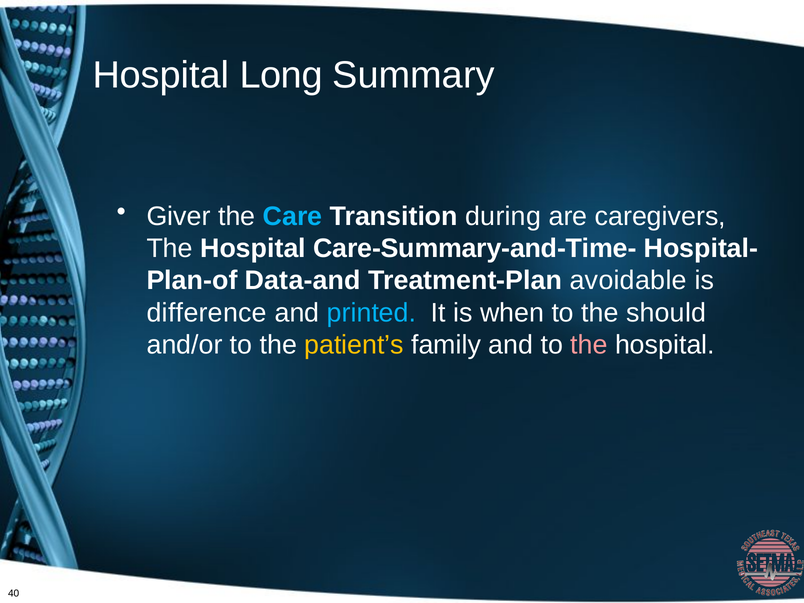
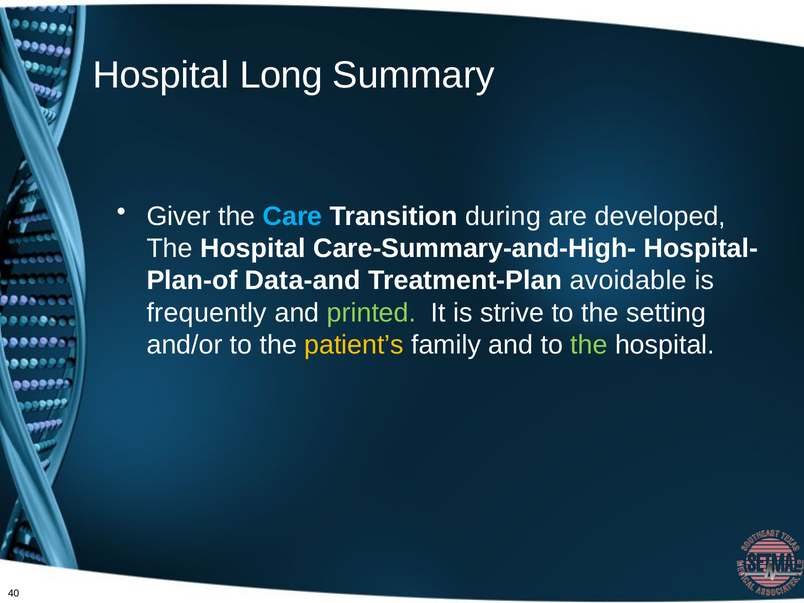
caregivers: caregivers -> developed (660, 216)
Care-Summary-and-Time-: Care-Summary-and-Time- -> Care-Summary-and-High- (475, 248)
difference: difference -> frequently (207, 313)
printed colour: light blue -> light green (372, 313)
when: when -> strive (512, 313)
should: should -> setting (666, 313)
the colour: pink -> light green (589, 345)
